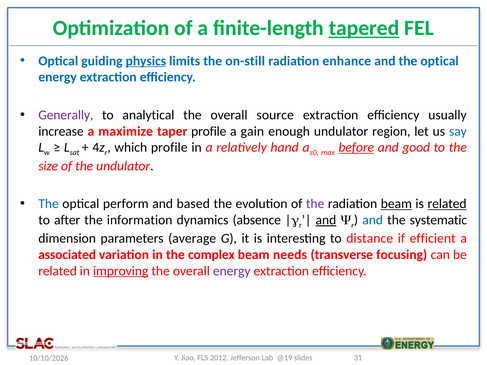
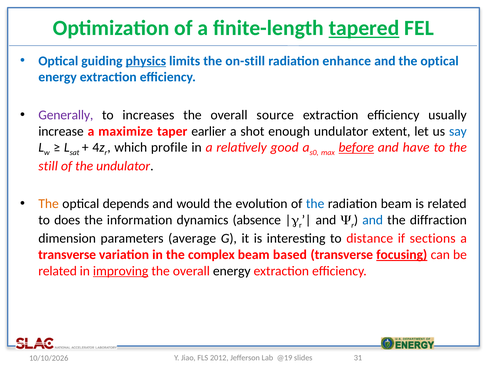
analytical: analytical -> increases (148, 115)
taper profile: profile -> earlier (209, 131)
gain: gain -> shot (252, 131)
region: region -> extent (391, 131)
hand: hand -> good (285, 148)
good: good -> have (416, 148)
size: size -> still (48, 166)
The colour: blue -> orange (49, 204)
perform: perform -> depends (126, 204)
based: based -> would (193, 204)
the colour: purple -> blue (315, 204)
beam underline: present -> none (396, 204)
related underline: present -> none (447, 204)
after: after -> does (67, 220)
and underline: present -> none (326, 220)
systematic: systematic -> diffraction (438, 220)
efficient: efficient -> sections (433, 239)
associated: associated -> transverse (67, 255)
needs: needs -> based (290, 255)
focusing underline: none -> present (402, 255)
energy colour: purple -> black (232, 271)
